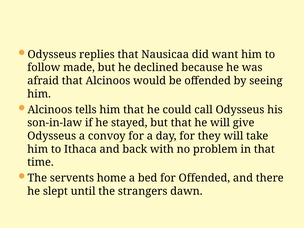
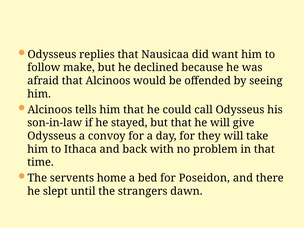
made: made -> make (79, 68)
for Offended: Offended -> Poseidon (204, 178)
